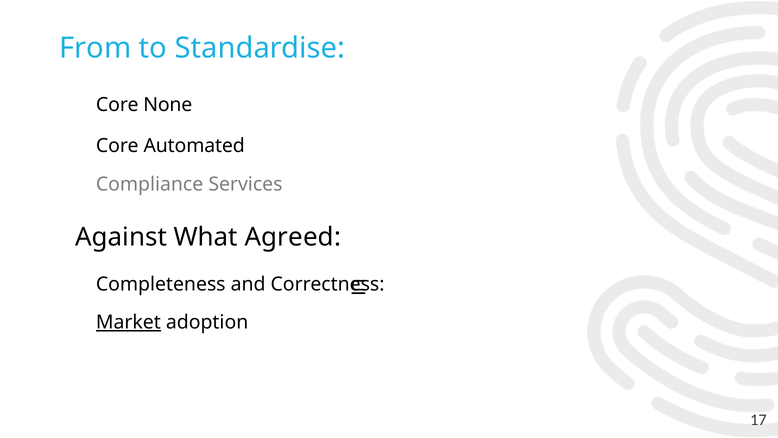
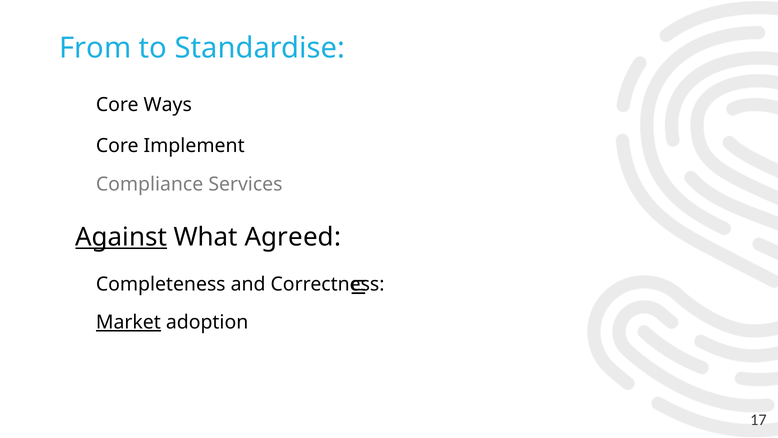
None: None -> Ways (168, 105)
Automated: Automated -> Implement (194, 146)
Against underline: none -> present (121, 237)
